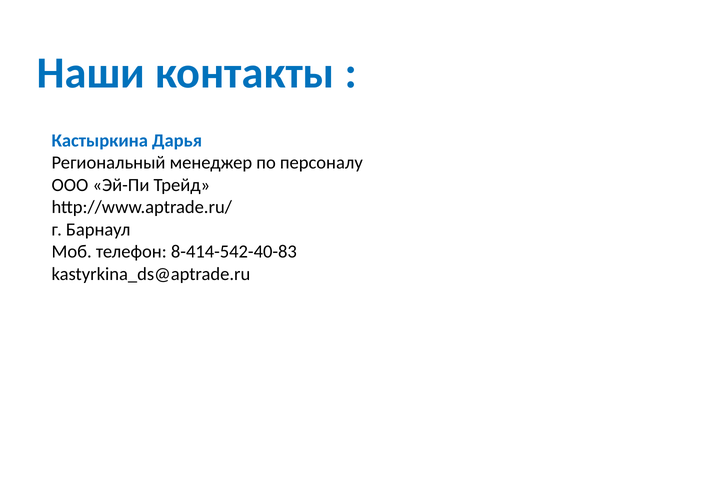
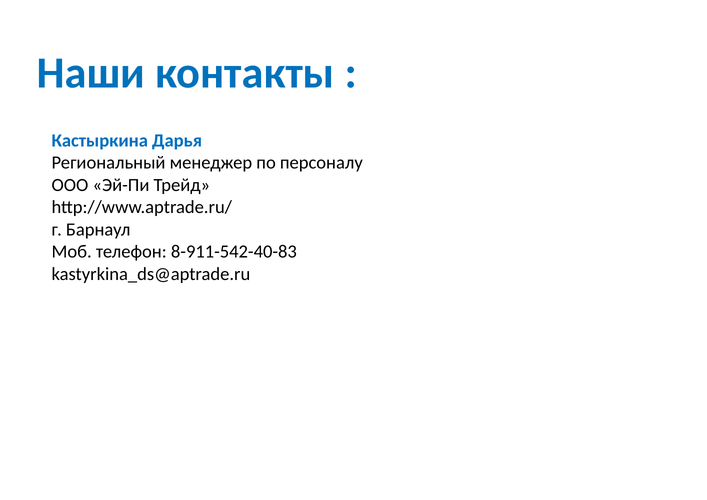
8-414-542-40-83: 8-414-542-40-83 -> 8-911-542-40-83 (234, 252)
